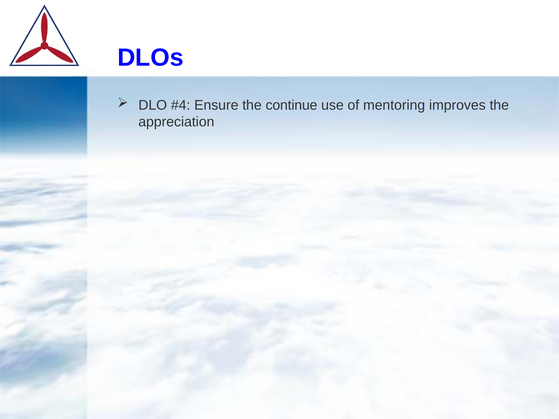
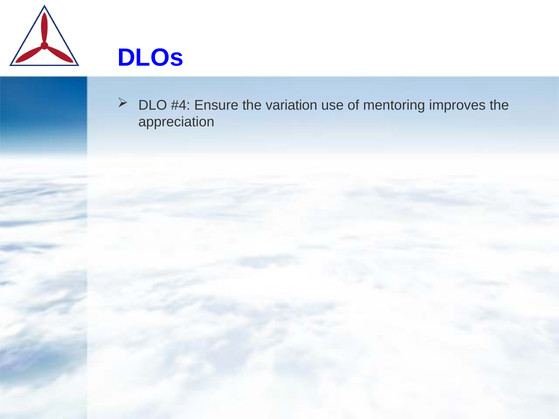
continue: continue -> variation (291, 105)
